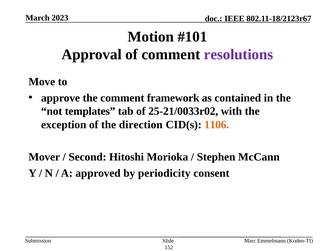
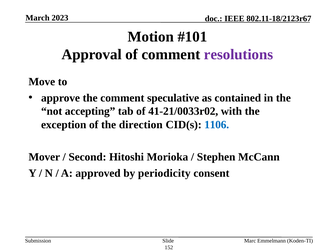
framework: framework -> speculative (173, 98)
templates: templates -> accepting (90, 111)
25-21/0033r02: 25-21/0033r02 -> 41-21/0033r02 (183, 111)
1106 colour: orange -> blue (217, 125)
